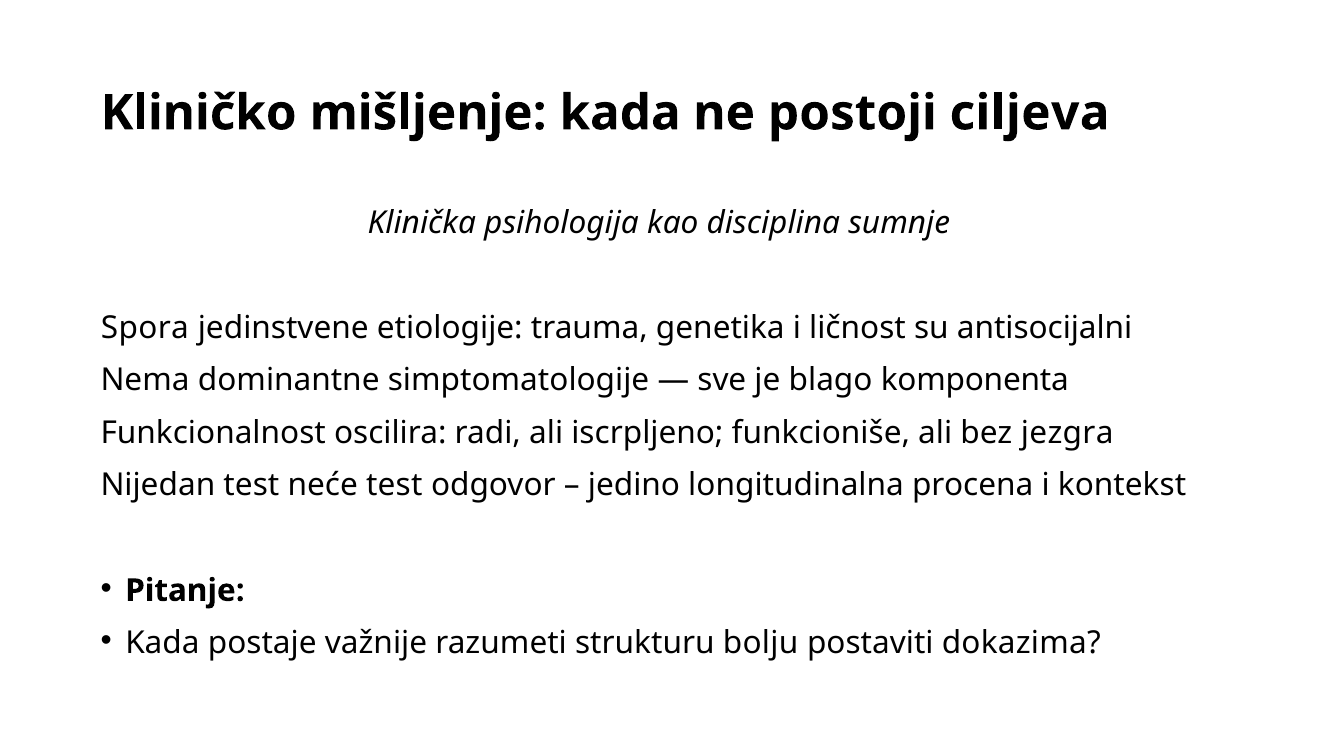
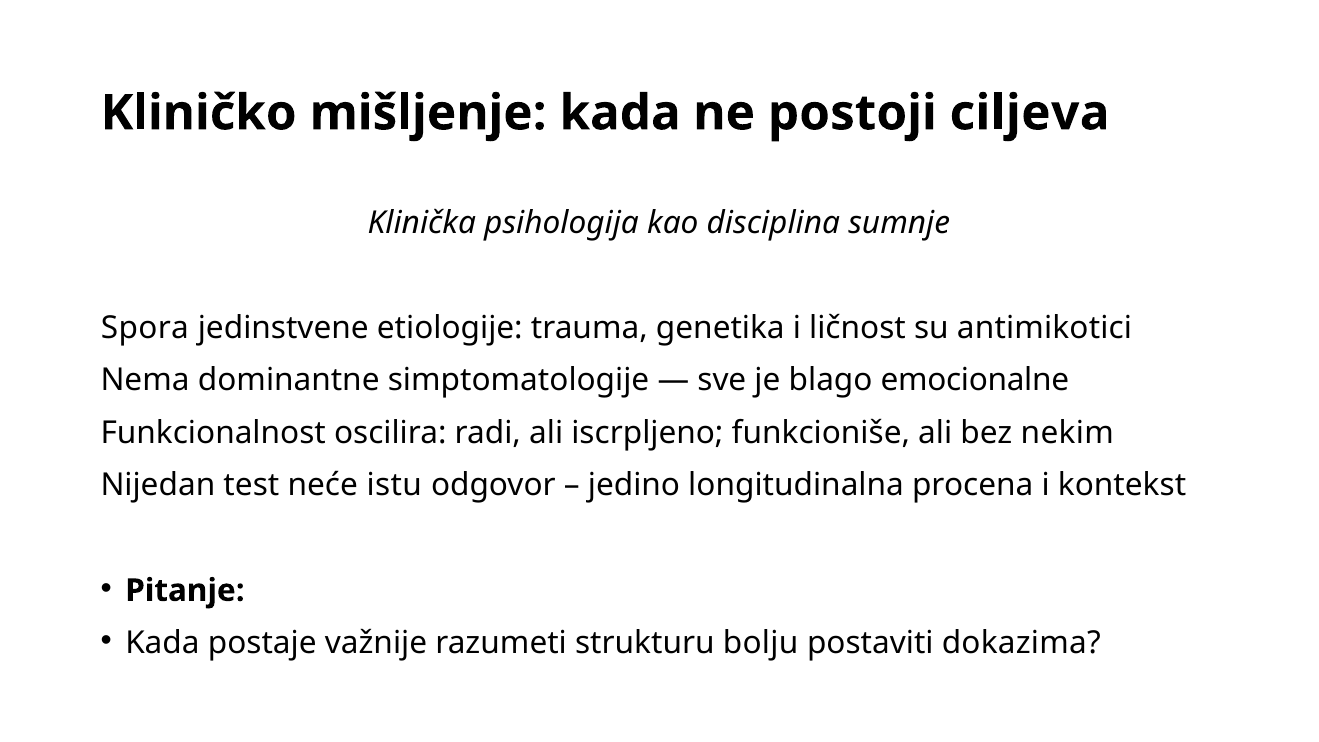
antisocijalni: antisocijalni -> antimikotici (1045, 328)
komponenta: komponenta -> emocionalne (975, 380)
jezgra: jezgra -> nekim (1067, 433)
neće test: test -> istu (394, 485)
